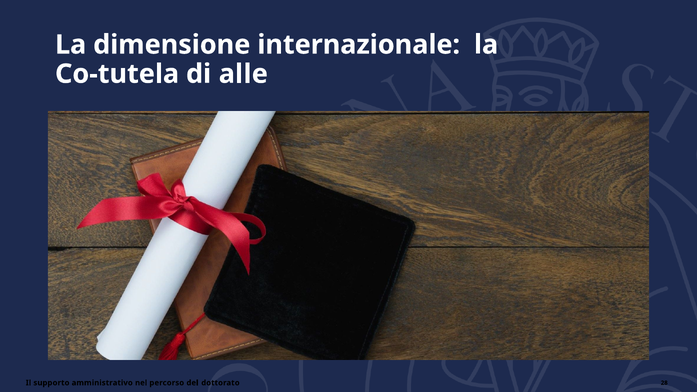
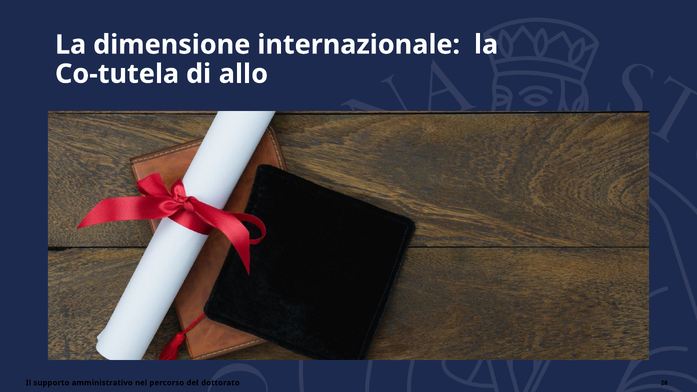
alle: alle -> allo (243, 74)
